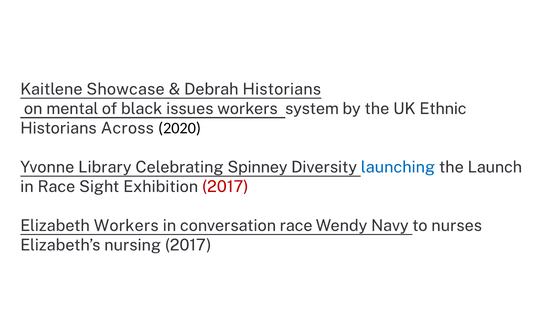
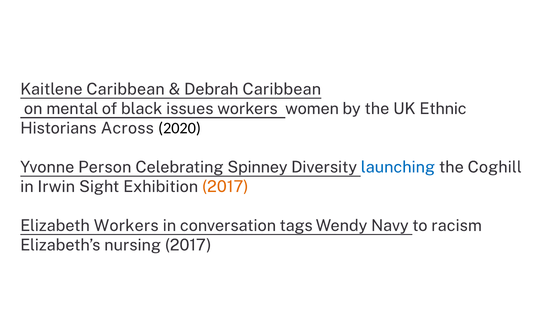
Kaitlene Showcase: Showcase -> Caribbean (126, 89)
Debrah Historians: Historians -> Caribbean (282, 89)
system: system -> women (312, 109)
Library: Library -> Person (105, 167)
Launch: Launch -> Coghill (495, 167)
in Race: Race -> Irwin (56, 186)
2017 colour: red -> orange (225, 186)
conversation race: race -> tags (296, 225)
nurses: nurses -> racism (457, 225)
